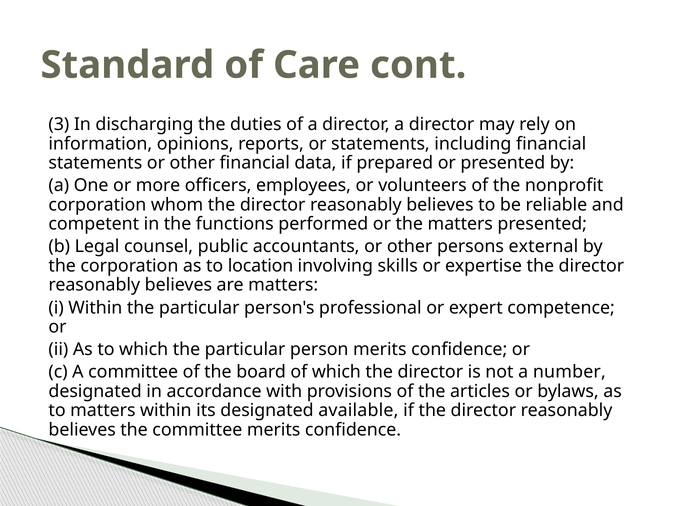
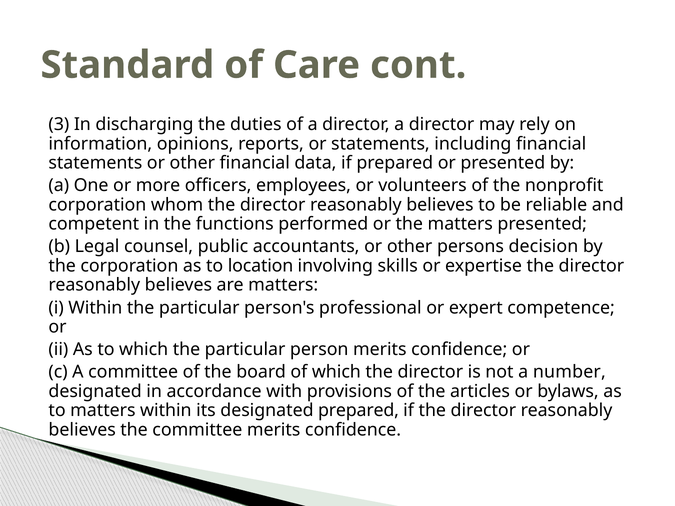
external: external -> decision (543, 247)
designated available: available -> prepared (359, 411)
